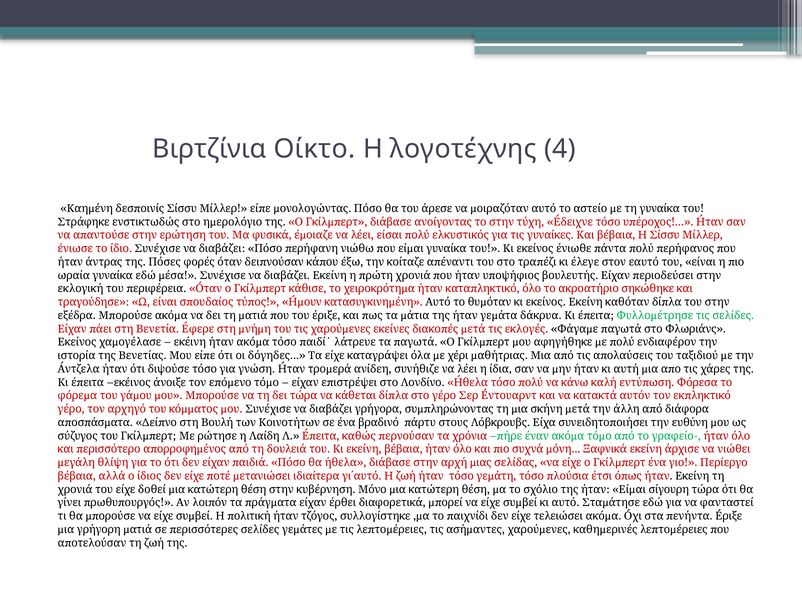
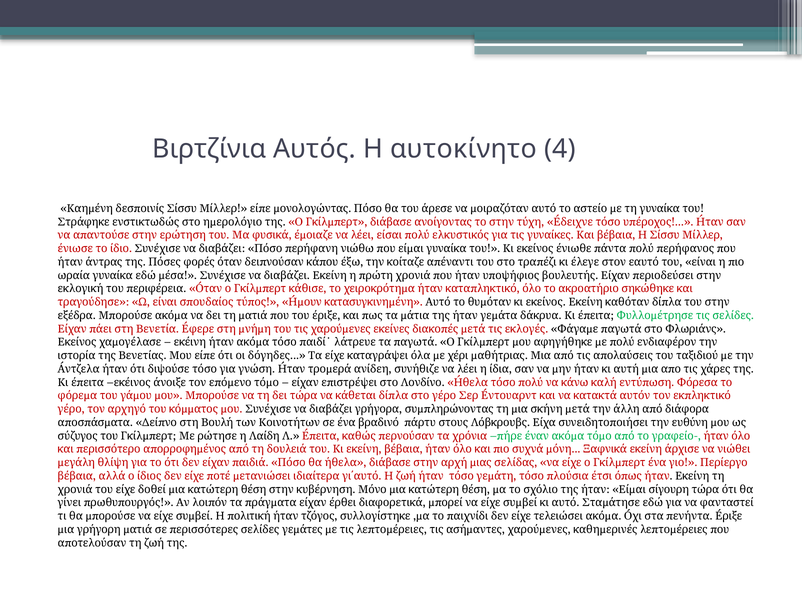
Οίκτο: Οίκτο -> Αυτός (315, 149)
λογοτέχνης: λογοτέχνης -> αυτοκίνητο (463, 149)
